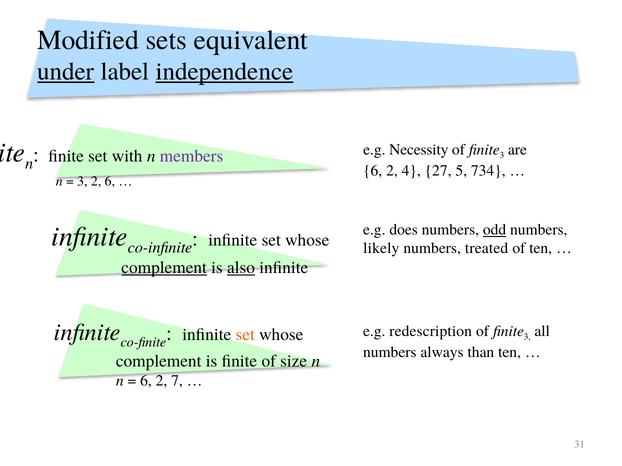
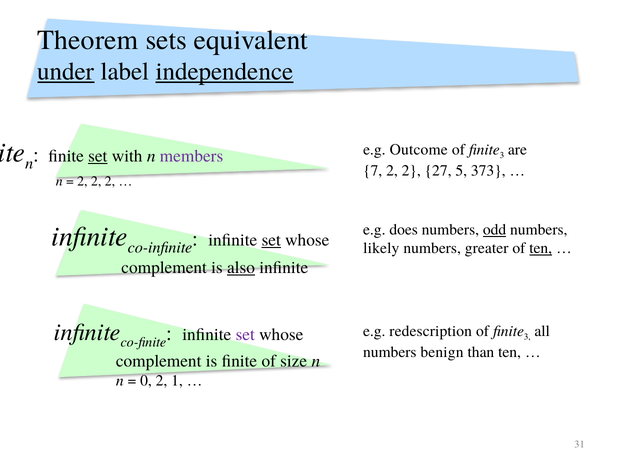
Modified: Modified -> Theorem (88, 40)
set underline: none -> present (98, 156)
Necessity: Necessity -> Outcome (419, 150)
6: 6 -> 7 (373, 171)
4: 4 -> 2 (411, 171)
734: 734 -> 373 (488, 171)
3: 3 -> 2 (82, 182)
6: 6 -> 2 (110, 182)
set underline: none -> present (271, 240)
treated: treated -> greater (487, 249)
ten underline: none -> present (541, 249)
complement underline: present -> none (164, 268)
set colour: orange -> purple (245, 335)
always: always -> benign (442, 352)
6: 6 -> 0 (146, 381)
7: 7 -> 1 (177, 381)
